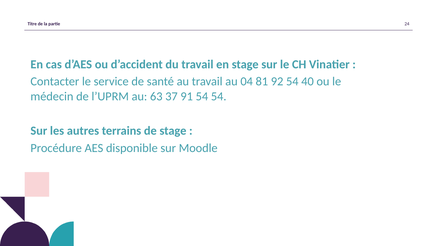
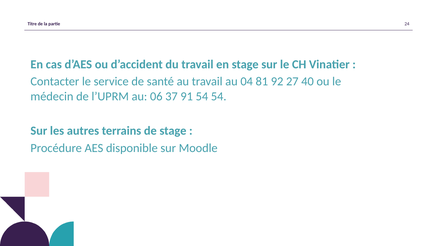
92 54: 54 -> 27 (292, 82)
63: 63 -> 06 (156, 96)
